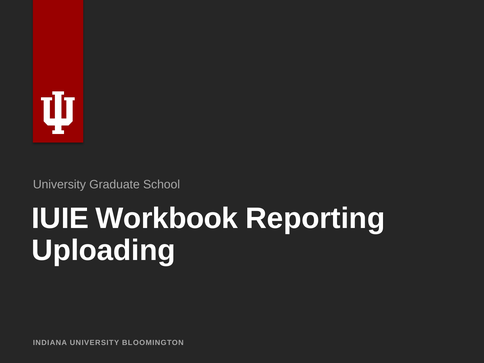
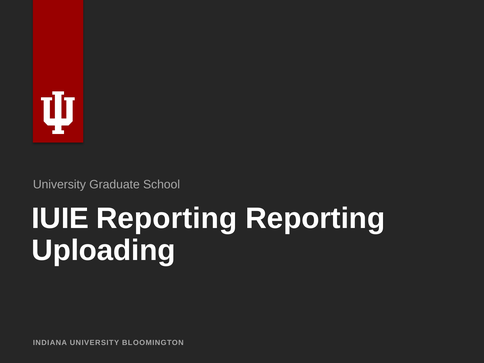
IUIE Workbook: Workbook -> Reporting (167, 218)
